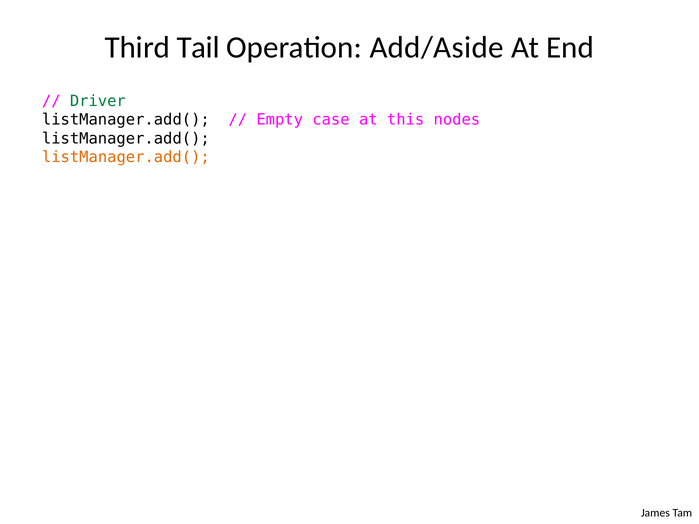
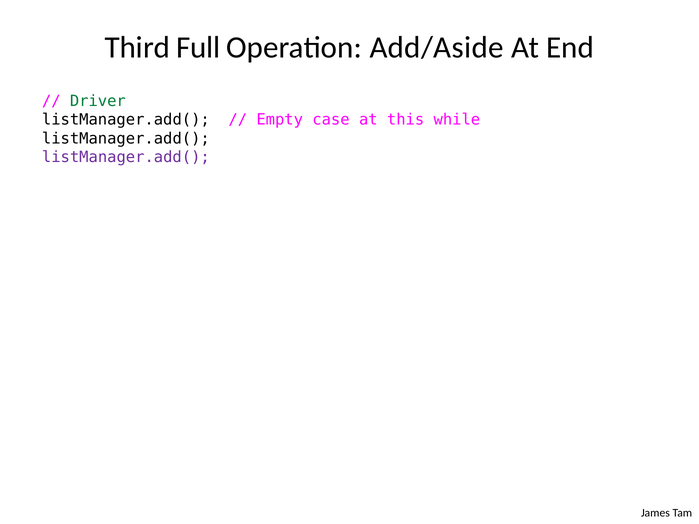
Tail: Tail -> Full (198, 48)
nodes: nodes -> while (457, 120)
listManager.add( colour: orange -> purple (126, 157)
